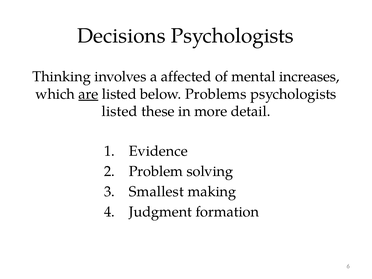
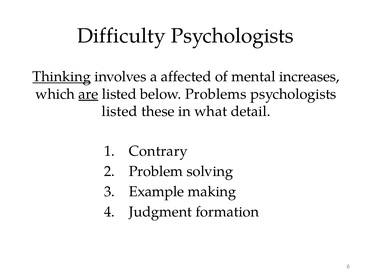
Decisions: Decisions -> Difficulty (121, 36)
Thinking underline: none -> present (62, 77)
more: more -> what (211, 111)
Evidence: Evidence -> Contrary (158, 151)
Smallest: Smallest -> Example (156, 192)
